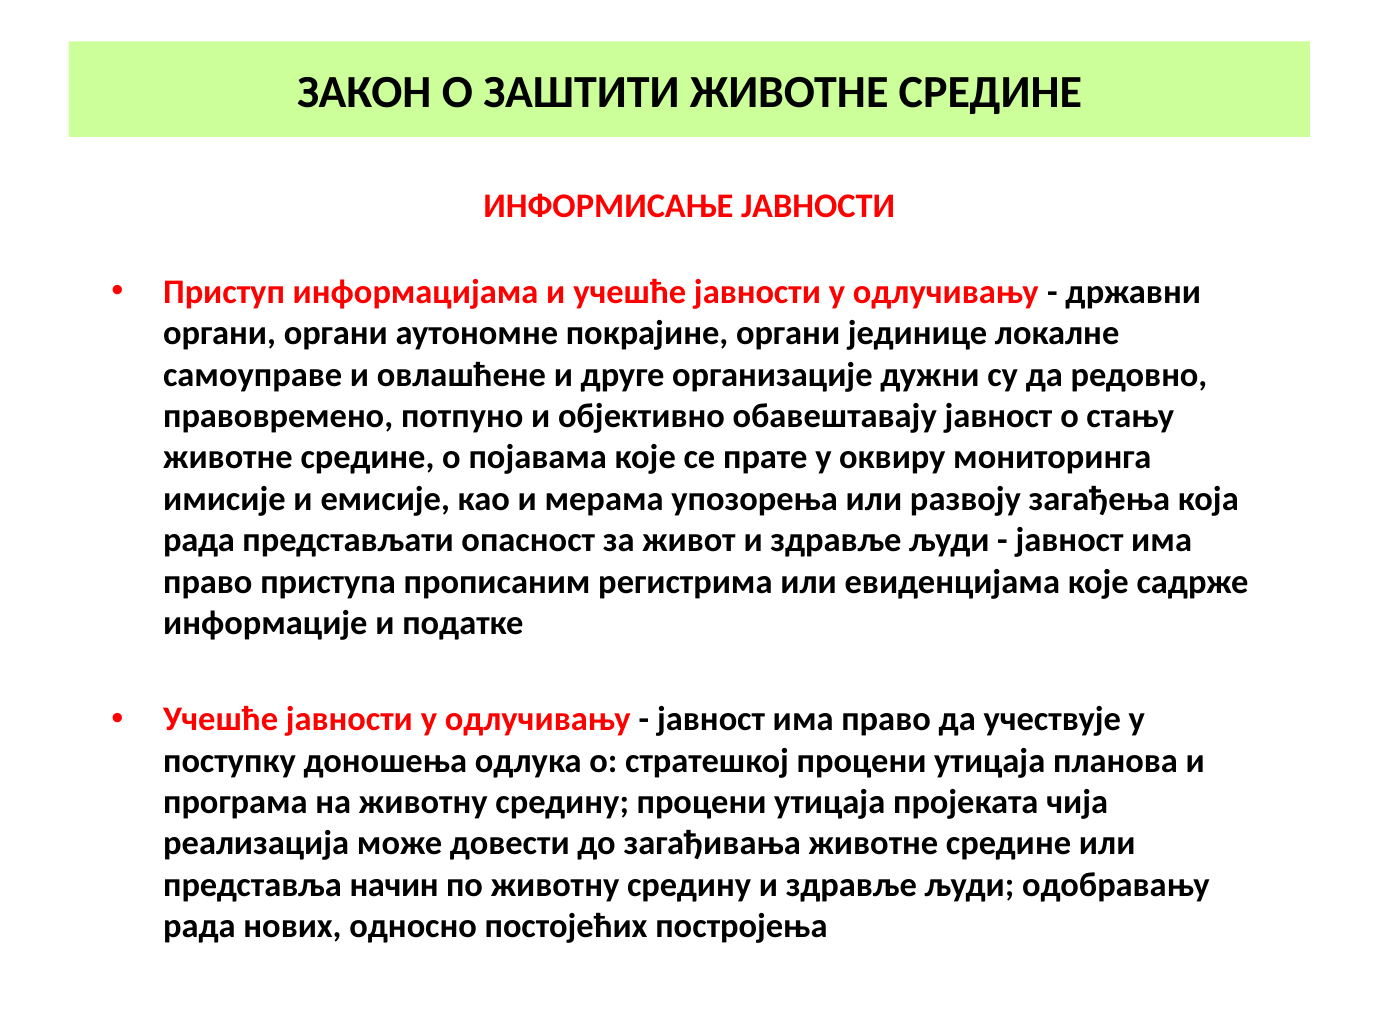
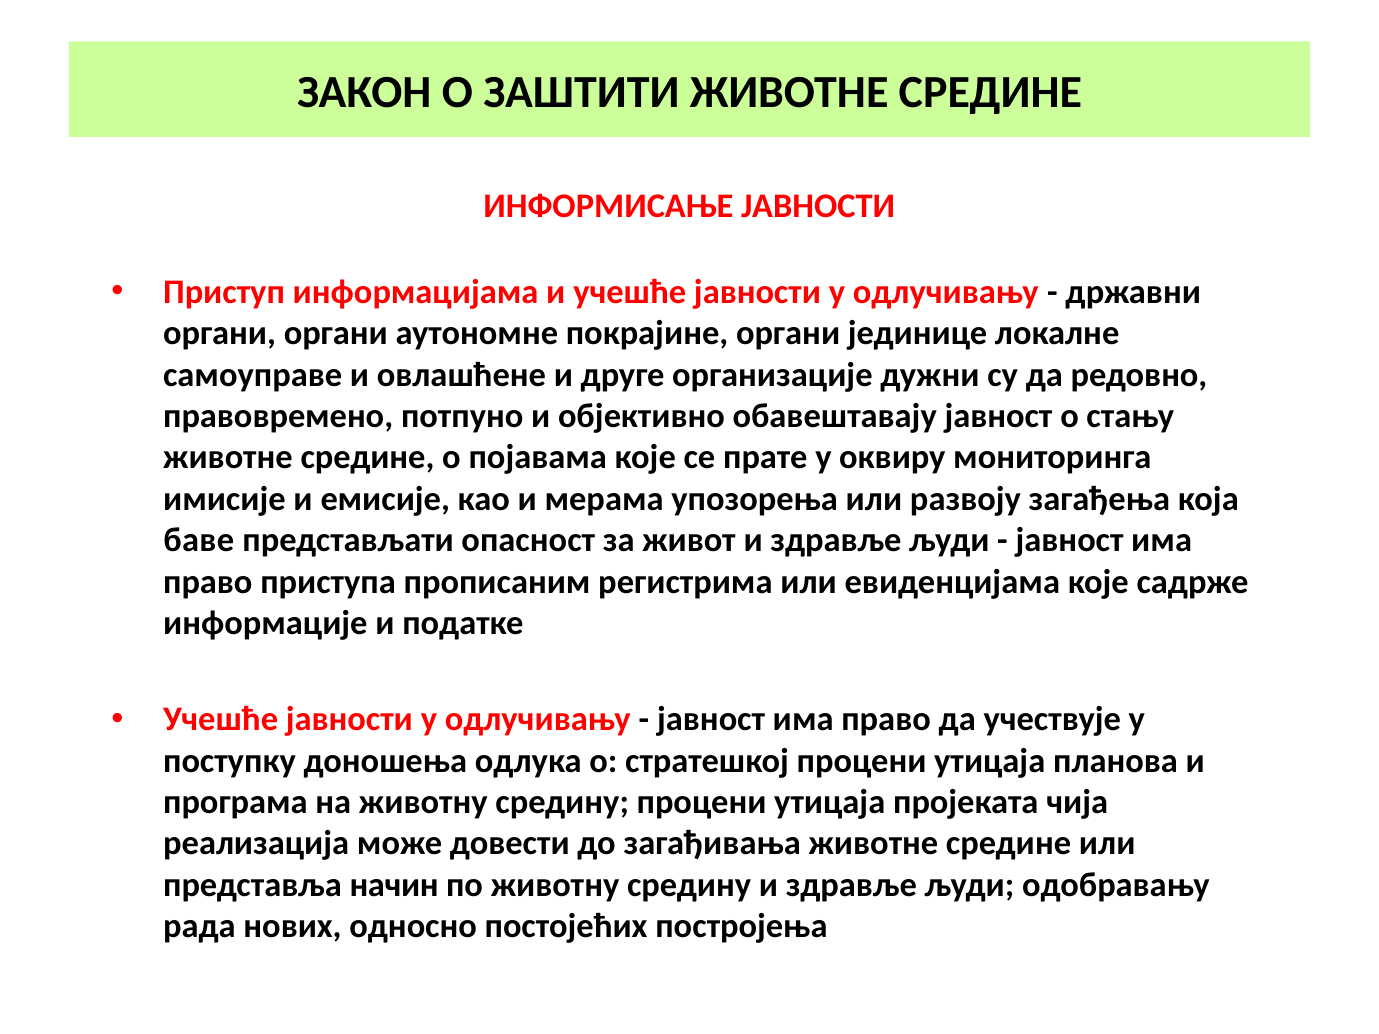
рада: рада -> баве (199, 540)
